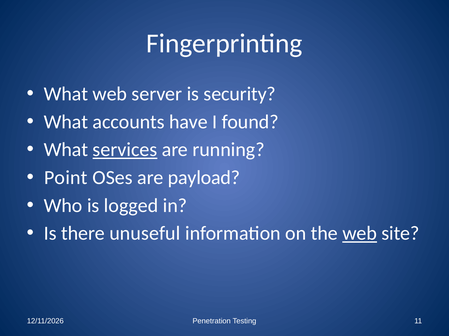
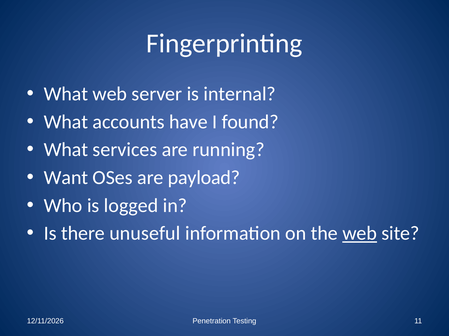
security: security -> internal (240, 94)
services underline: present -> none (125, 150)
Point: Point -> Want (66, 178)
